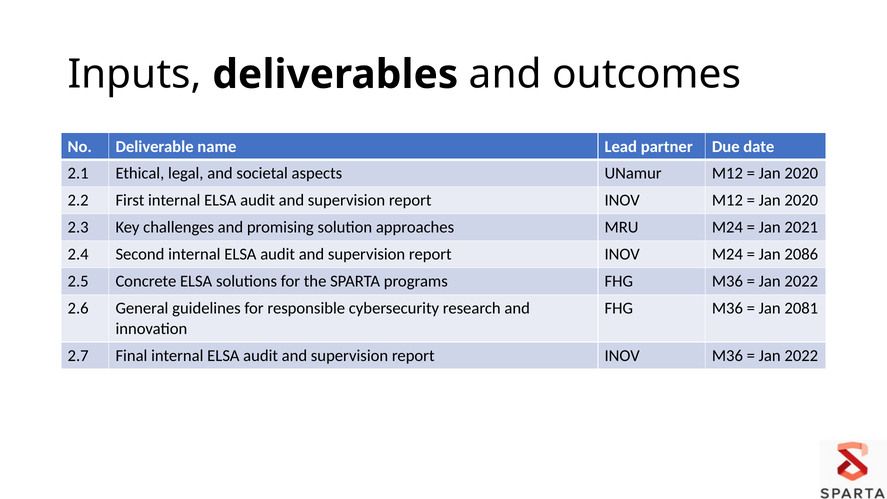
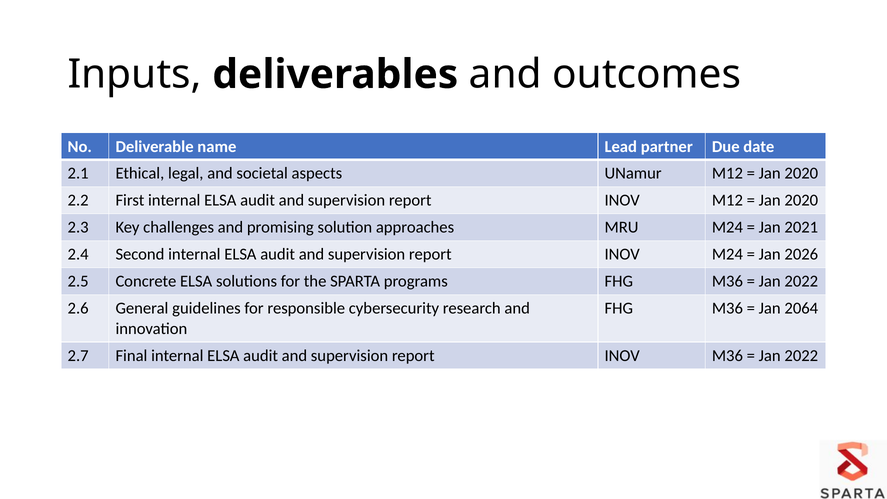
2086: 2086 -> 2026 (801, 254)
2081: 2081 -> 2064 (801, 308)
